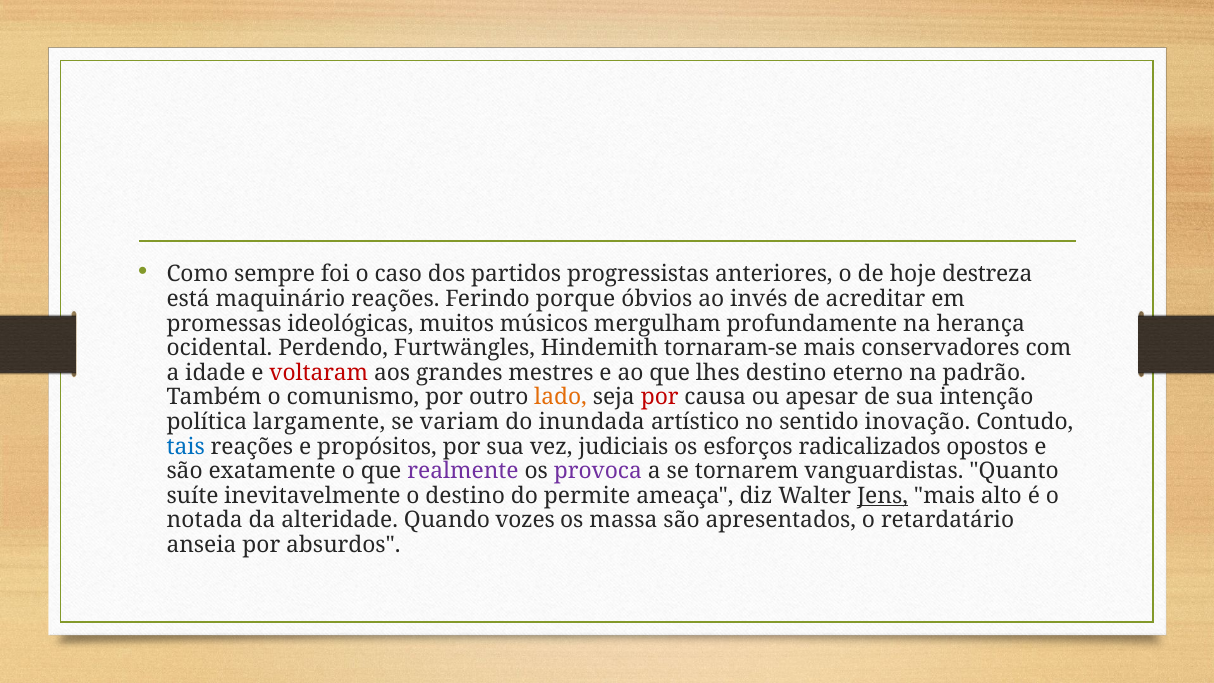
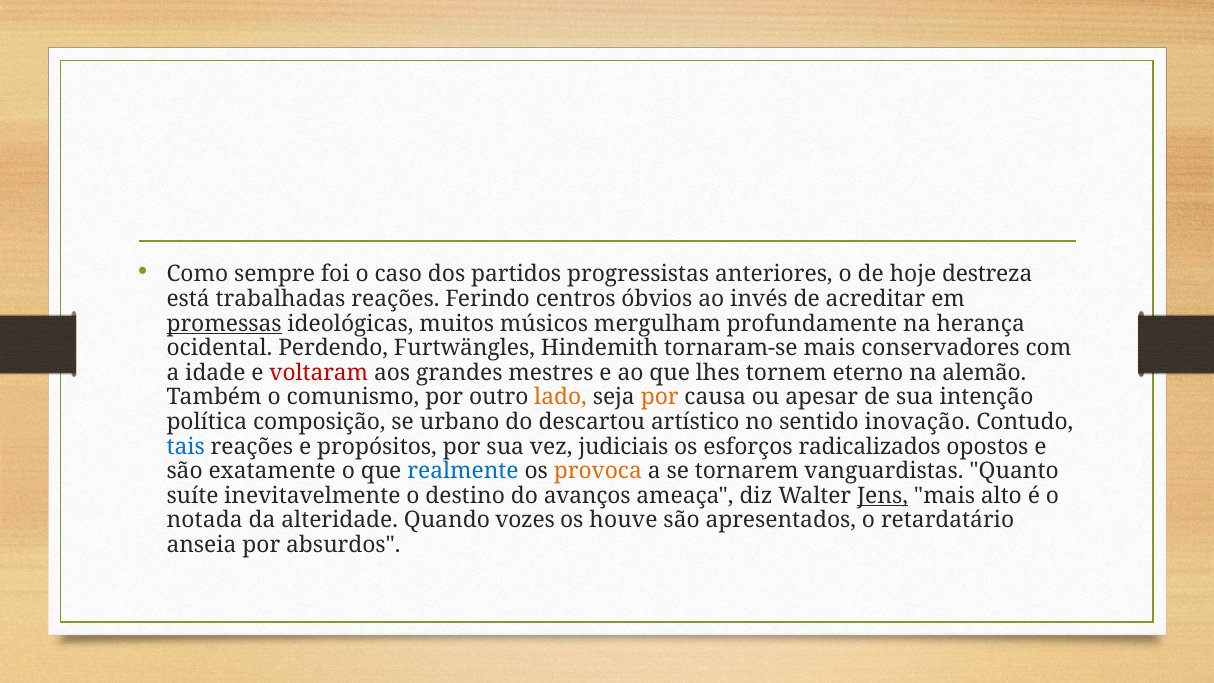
maquinário: maquinário -> trabalhadas (281, 299)
porque: porque -> centros (576, 299)
promessas underline: none -> present (224, 324)
lhes destino: destino -> tornem (786, 373)
padrão: padrão -> alemão (984, 373)
por colour: red -> orange (660, 397)
largamente: largamente -> composição (319, 422)
variam: variam -> urbano (460, 422)
inundada: inundada -> descartou (592, 422)
realmente colour: purple -> blue (463, 471)
provoca colour: purple -> orange (598, 471)
permite: permite -> avanços (587, 496)
massa: massa -> houve (623, 520)
